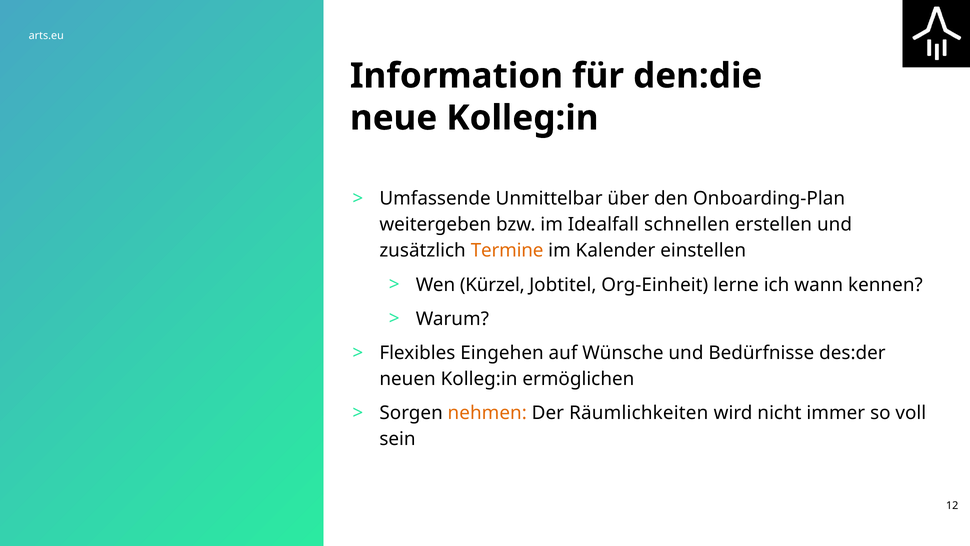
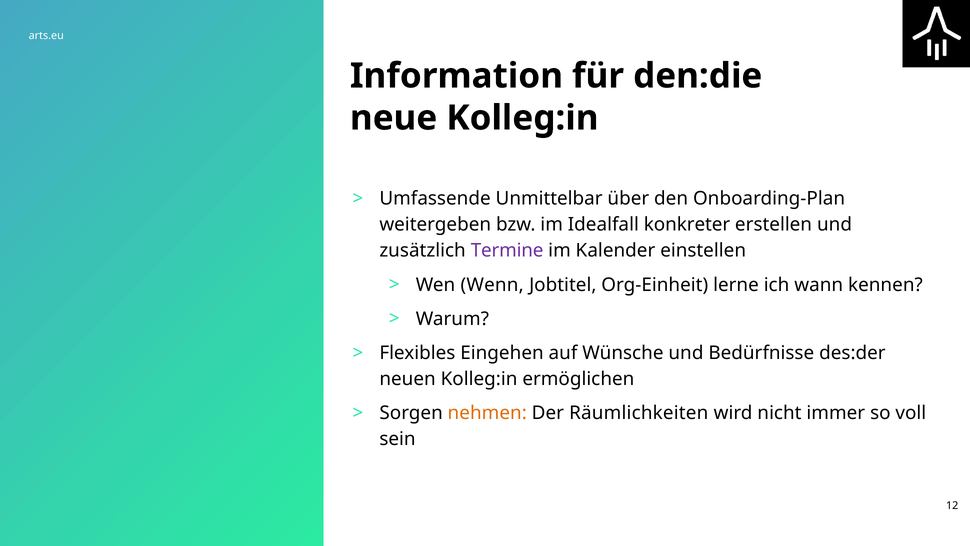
schnellen: schnellen -> konkreter (687, 225)
Termine colour: orange -> purple (507, 251)
Kürzel: Kürzel -> Wenn (492, 285)
